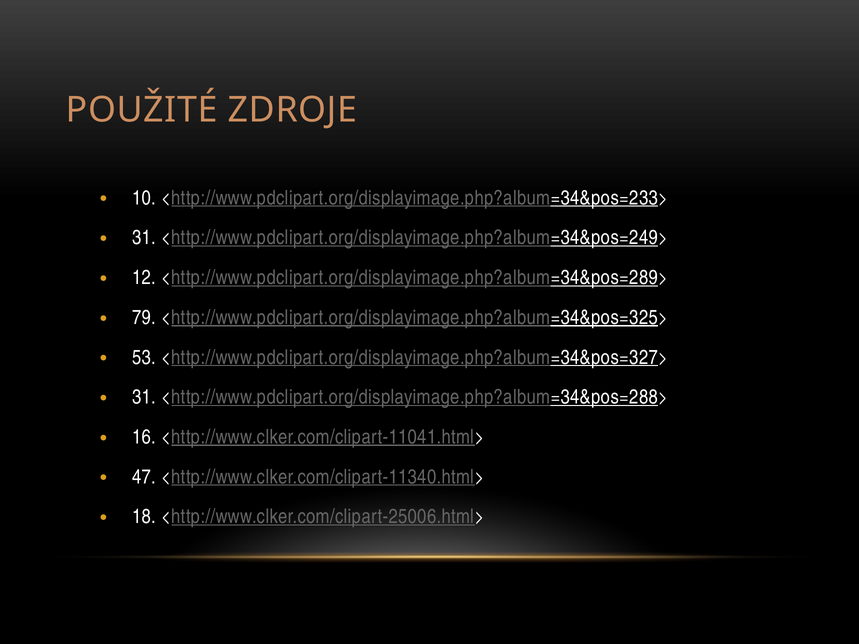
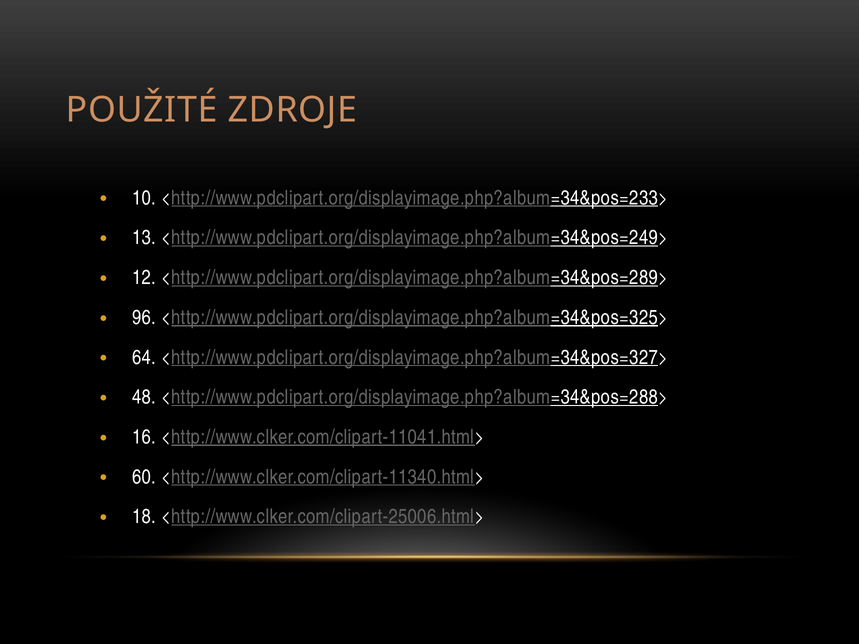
31: 31 -> 13 (144, 238)
79: 79 -> 96 (144, 318)
53: 53 -> 64 (144, 357)
31: 31 -> 48 (144, 397)
47: 47 -> 60 (144, 477)
